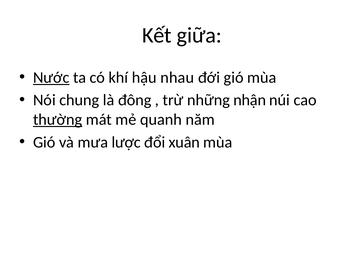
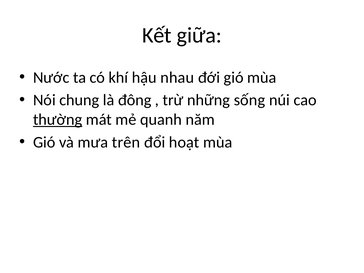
Nước underline: present -> none (51, 77)
nhận: nhận -> sống (249, 100)
lược: lược -> trên (126, 142)
xuân: xuân -> hoạt (184, 142)
